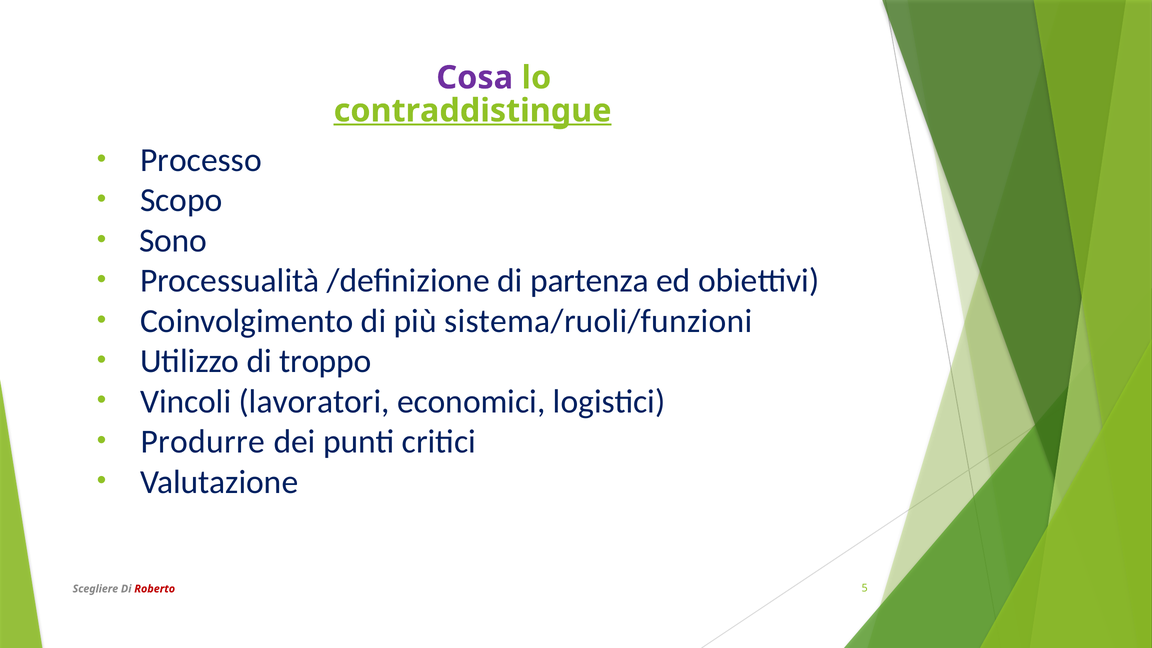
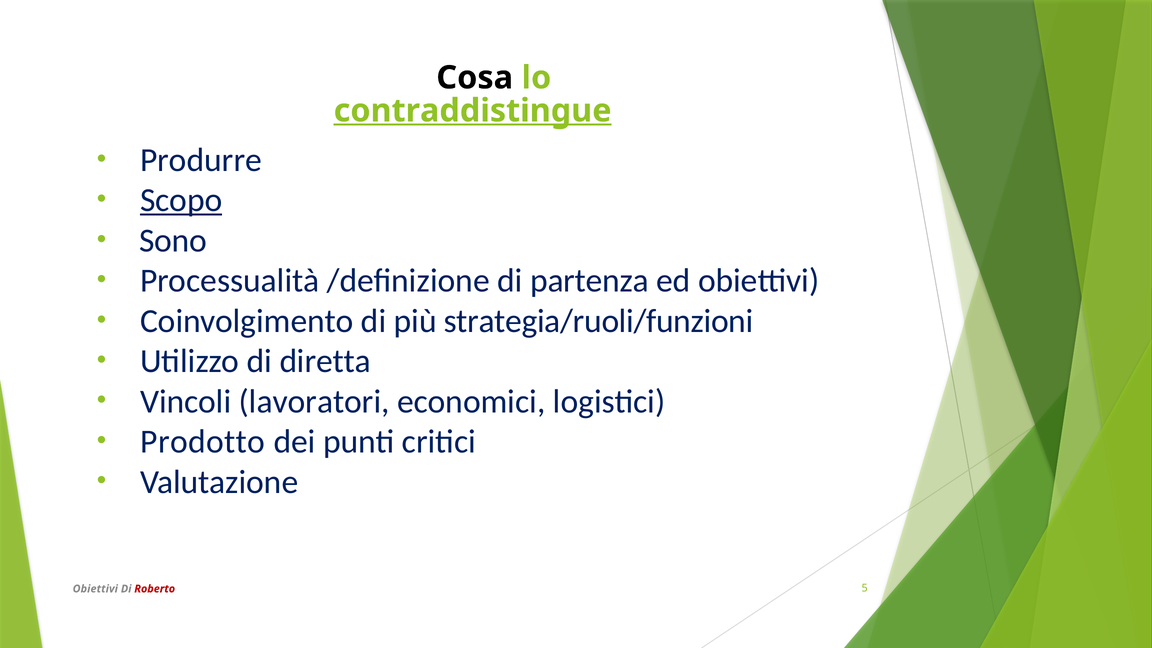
Cosa colour: purple -> black (475, 78)
Processo: Processo -> Produrre (201, 160)
Scopo underline: none -> present (181, 200)
sistema/ruoli/funzioni: sistema/ruoli/funzioni -> strategia/ruoli/funzioni (599, 321)
troppo: troppo -> diretta (325, 361)
Produrre: Produrre -> Prodotto (203, 442)
Scegliere: Scegliere -> Obiettivi (95, 589)
